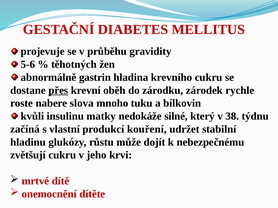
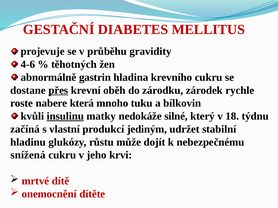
5-6: 5-6 -> 4-6 (28, 65)
slova: slova -> která (82, 103)
insulinu underline: none -> present (65, 116)
38: 38 -> 18 (232, 116)
kouření: kouření -> jediným (147, 129)
zvětšují: zvětšují -> snížená (28, 155)
